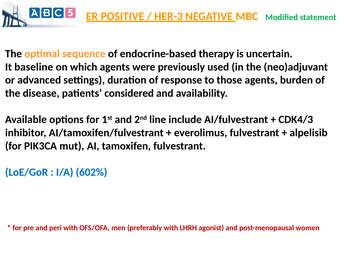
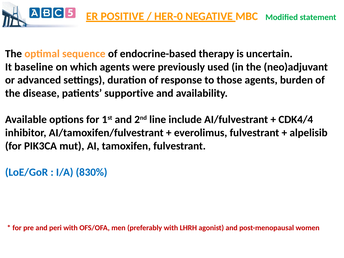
HER-3: HER-3 -> HER-0 (168, 16)
considered: considered -> supportive (129, 93)
CDK4/3: CDK4/3 -> CDK4/4 (296, 120)
602%: 602% -> 830% (92, 172)
